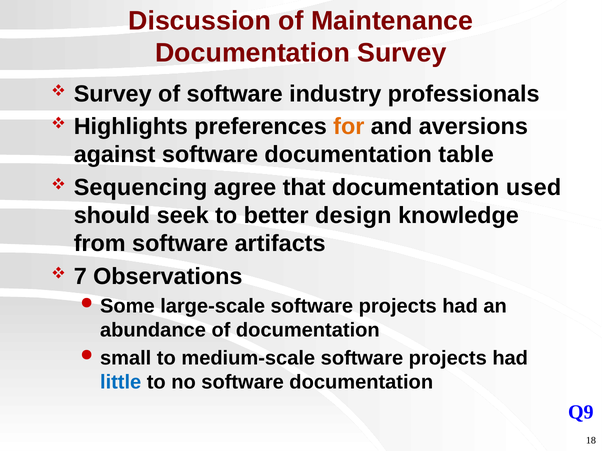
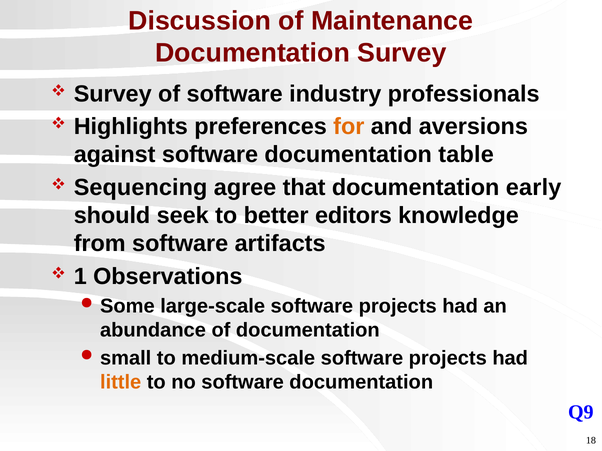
used: used -> early (534, 188)
design: design -> editors (353, 216)
7: 7 -> 1 (80, 277)
little colour: blue -> orange (121, 383)
